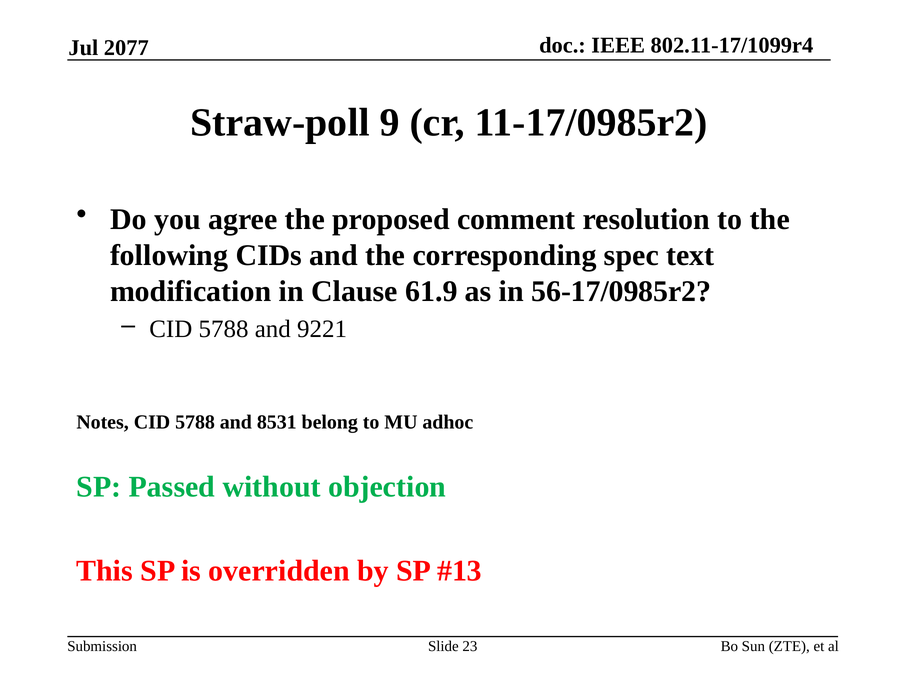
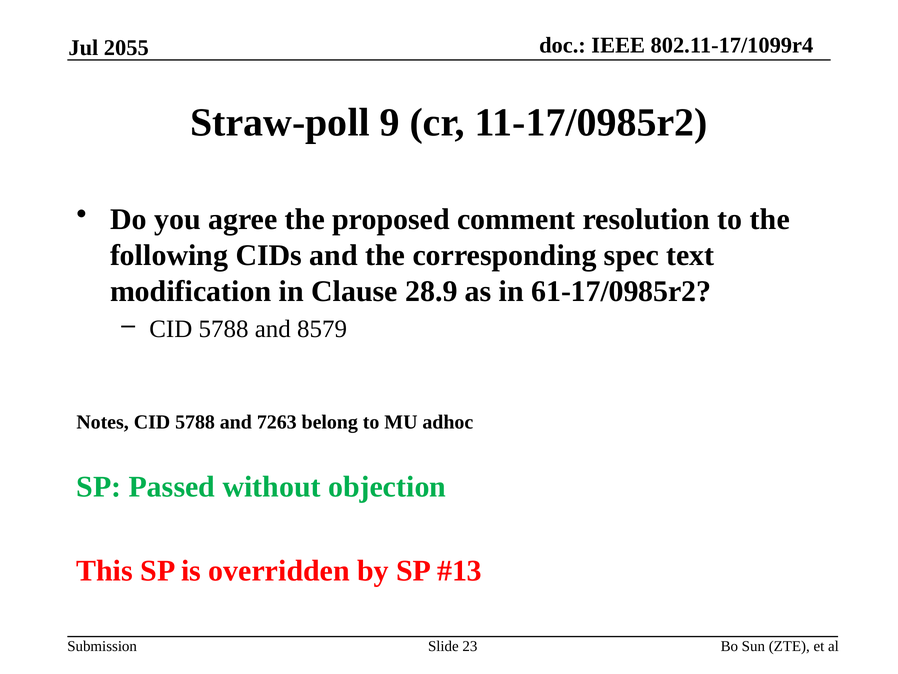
2077: 2077 -> 2055 (126, 48)
61.9: 61.9 -> 28.9 (431, 291)
56-17/0985r2: 56-17/0985r2 -> 61-17/0985r2 (621, 291)
9221: 9221 -> 8579 (322, 329)
8531: 8531 -> 7263 (277, 422)
